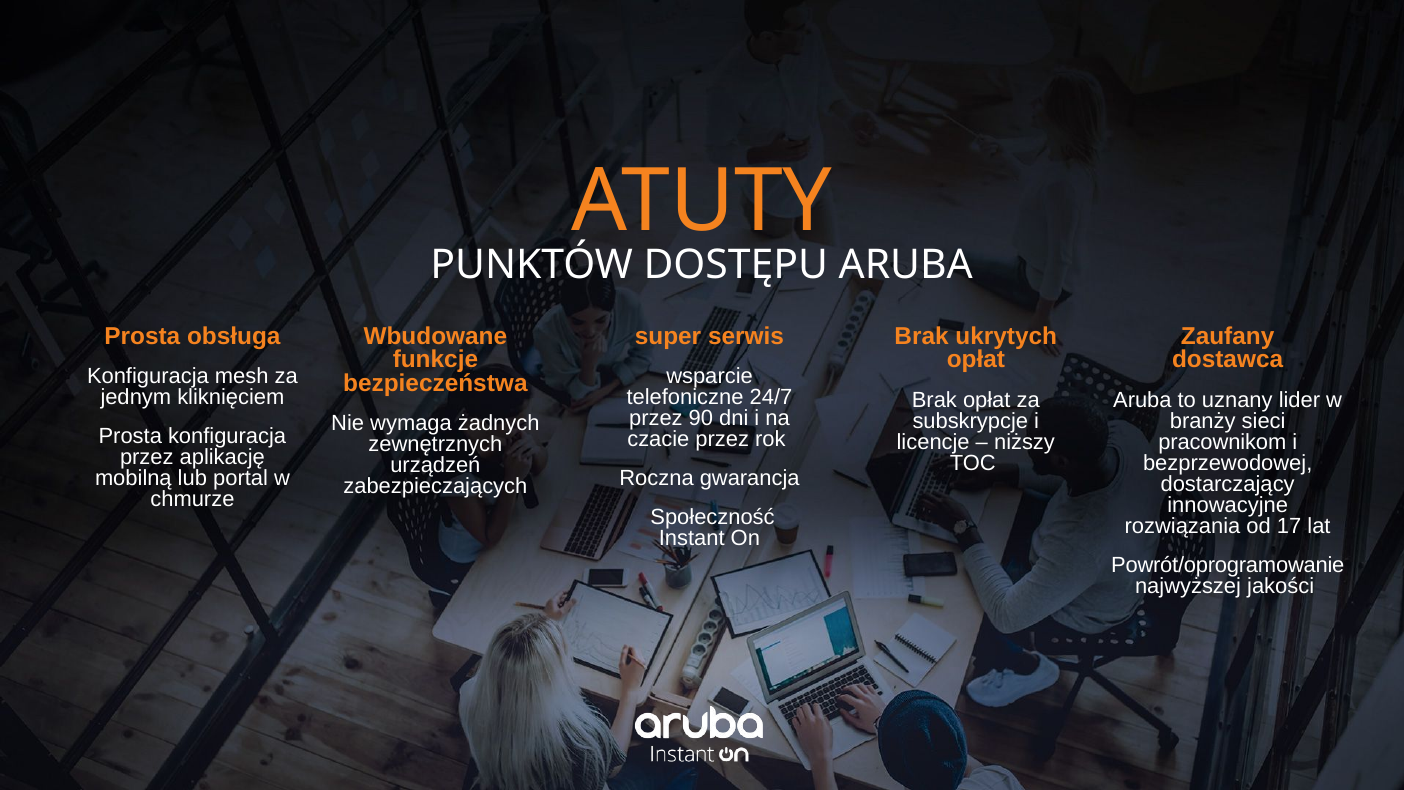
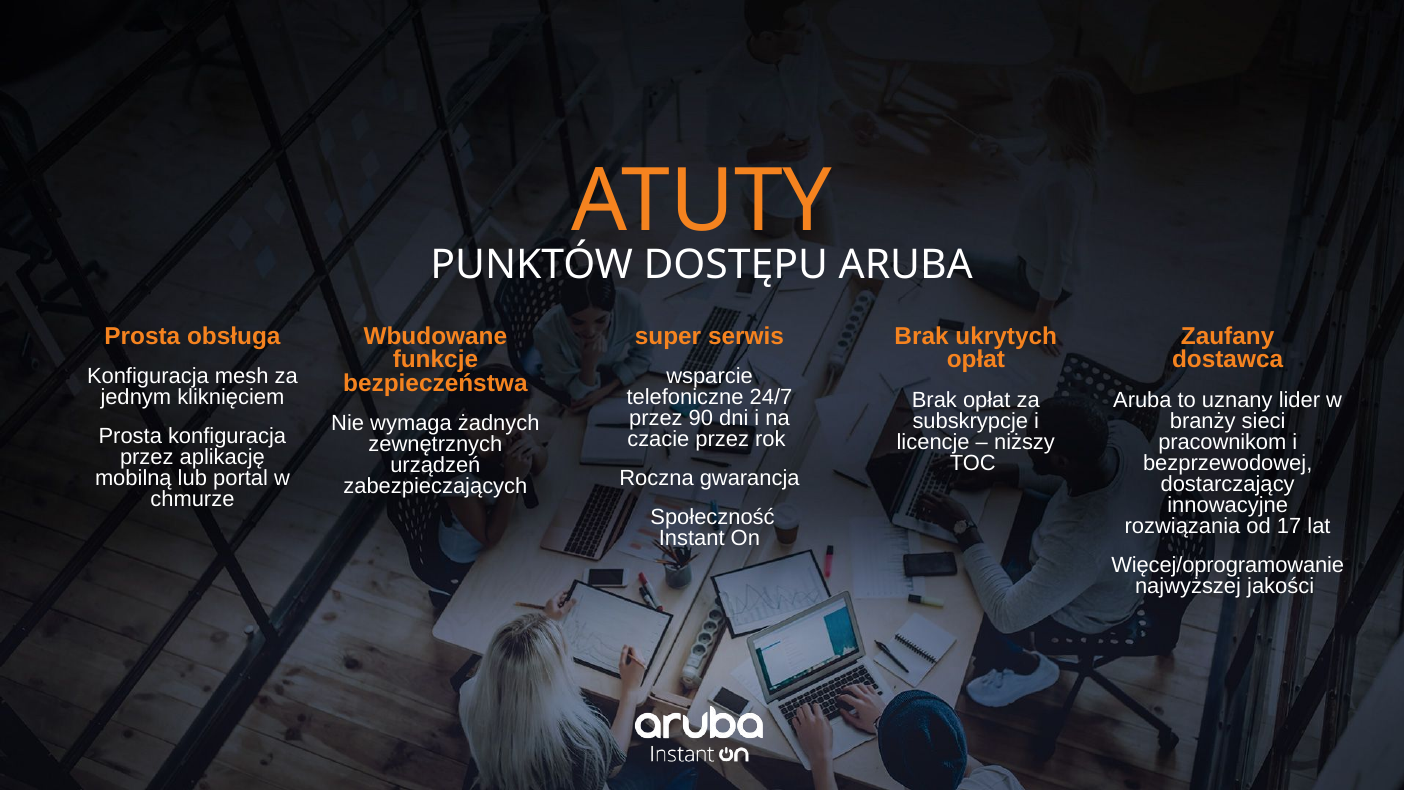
Powrót/oprogramowanie: Powrót/oprogramowanie -> Więcej/oprogramowanie (1228, 565)
